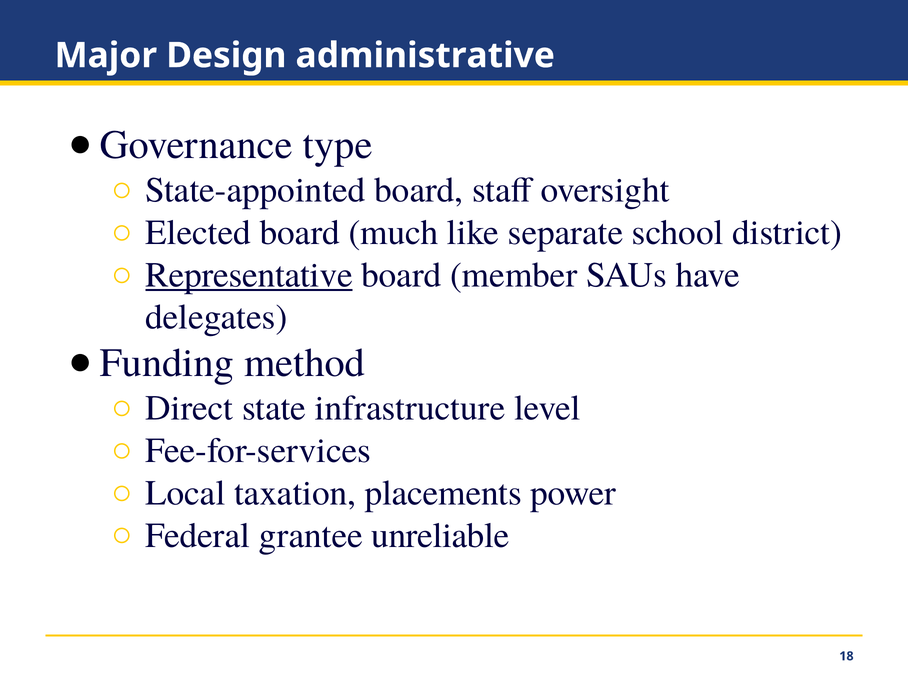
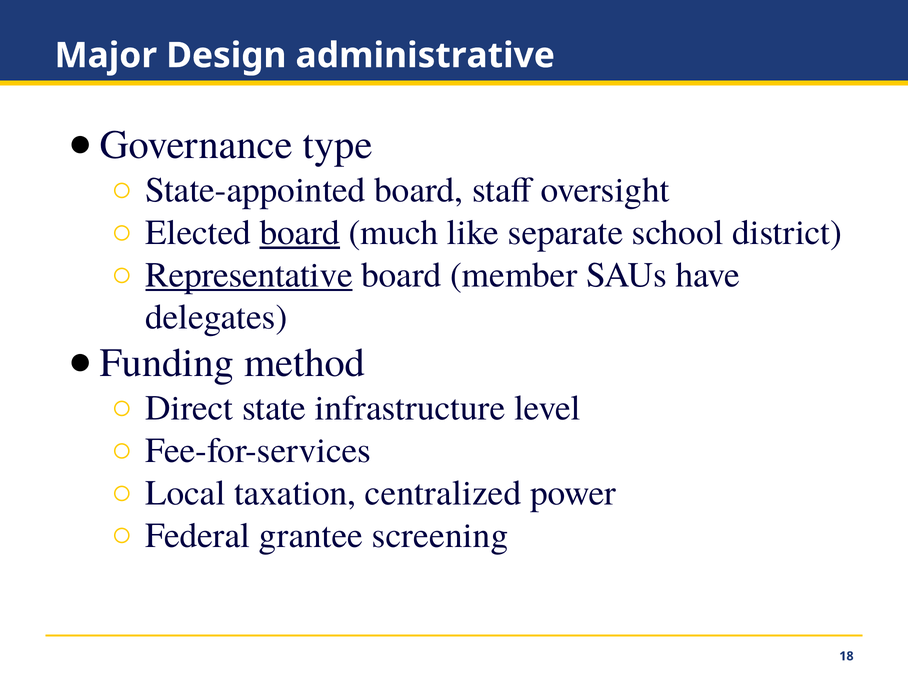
board underline: none -> present (300, 233)
placements: placements -> centralized (443, 493)
unreliable: unreliable -> screening (440, 535)
